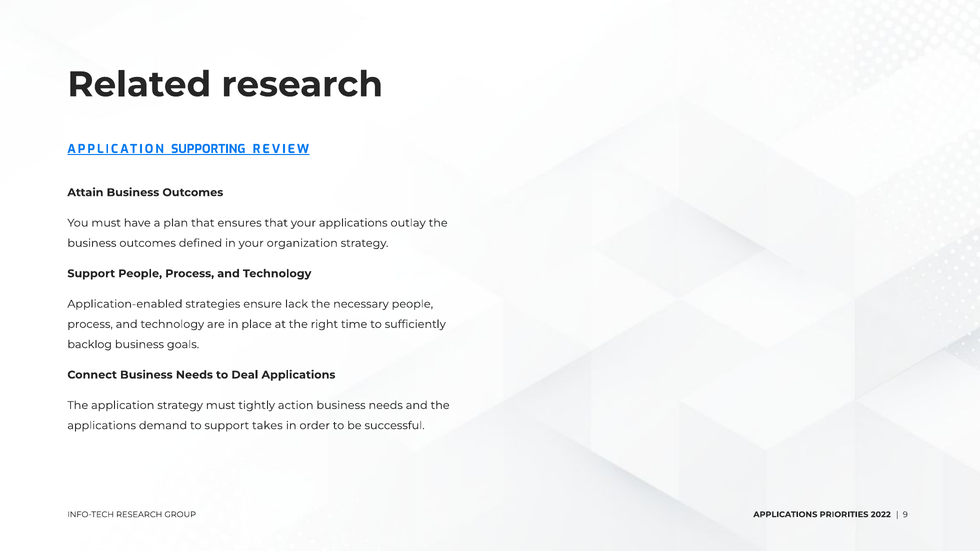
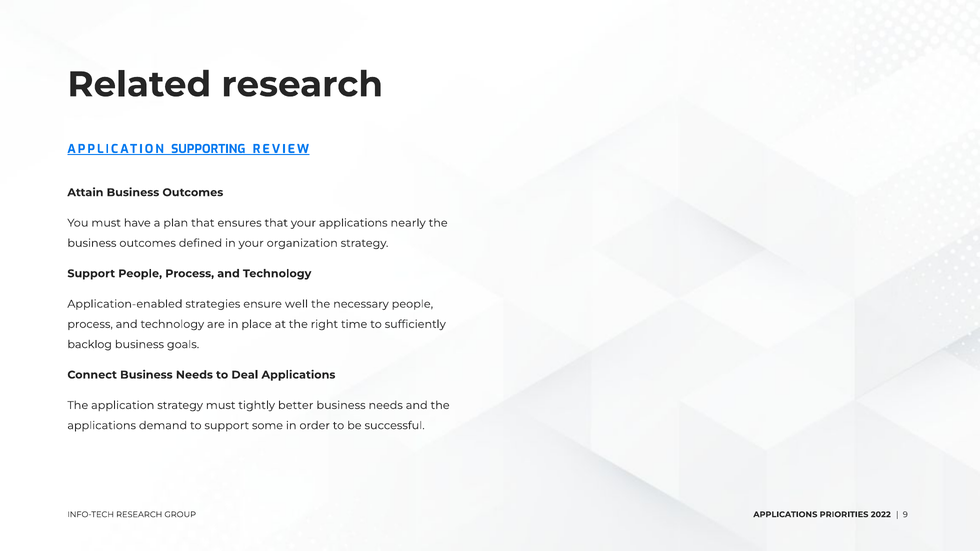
outlay: outlay -> nearly (408, 223)
lack: lack -> well (297, 304)
action: action -> better (296, 405)
takes: takes -> some (267, 426)
